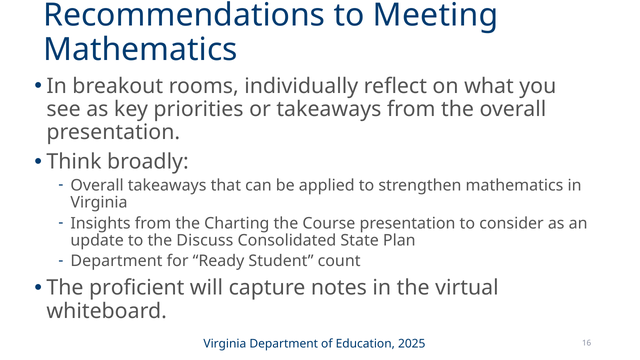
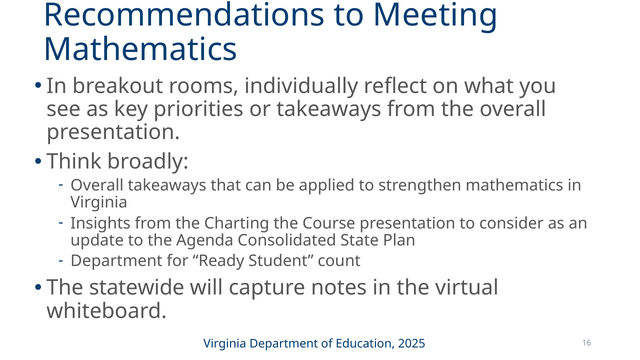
Discuss: Discuss -> Agenda (205, 241)
proficient: proficient -> statewide (137, 288)
